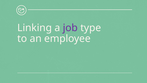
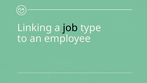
job colour: purple -> black (70, 28)
